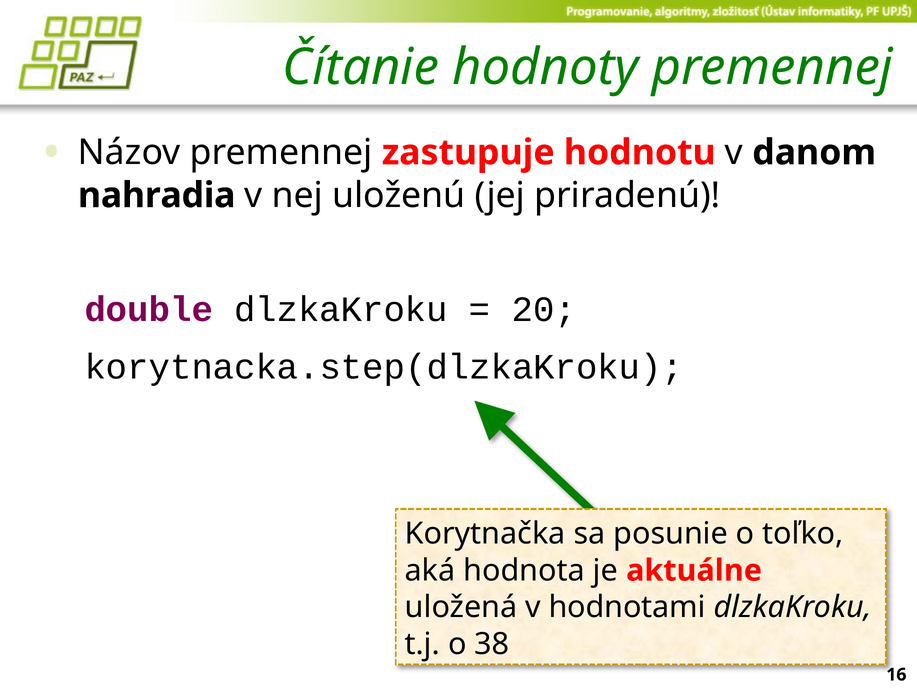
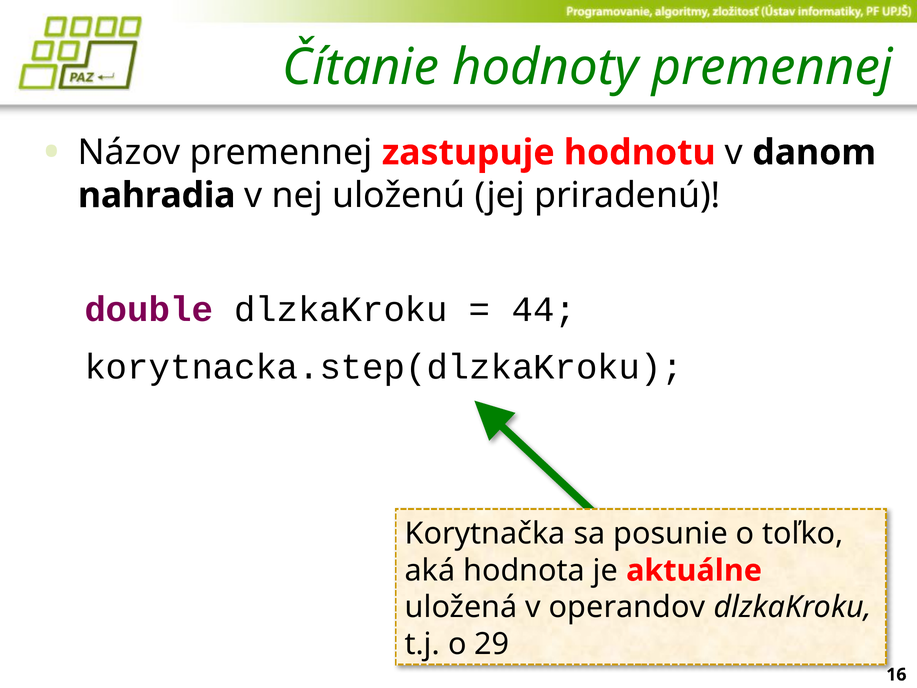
20: 20 -> 44 (544, 310)
hodnotami: hodnotami -> operandov (627, 607)
38: 38 -> 29 (492, 644)
